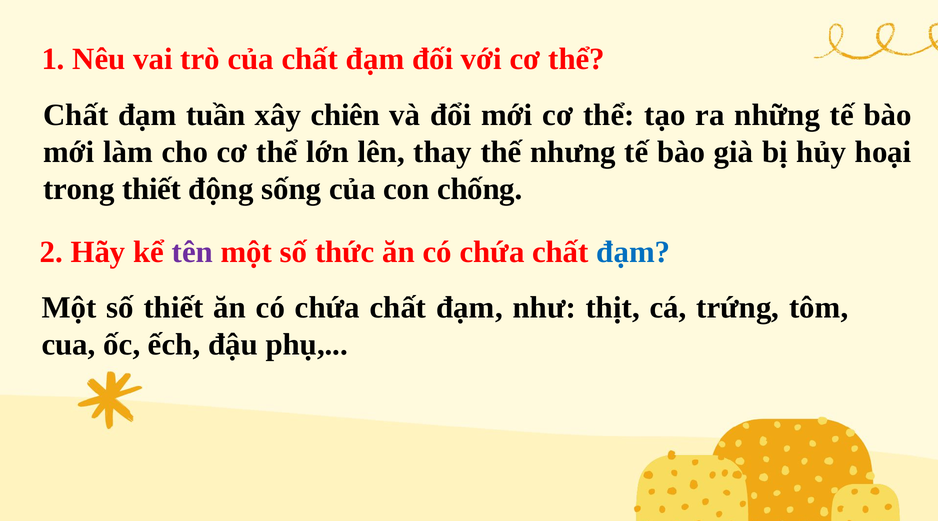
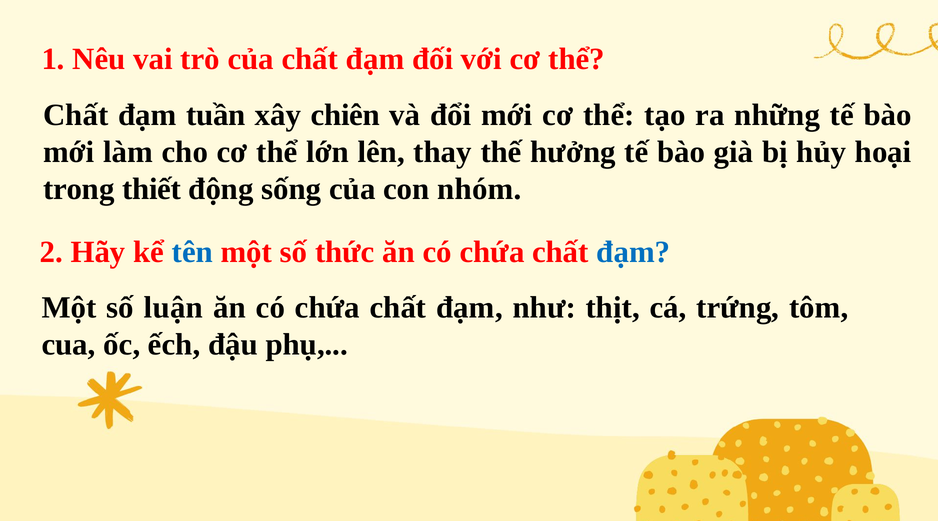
nhưng: nhưng -> hưởng (573, 152)
chống: chống -> nhóm (479, 189)
tên colour: purple -> blue (192, 252)
số thiết: thiết -> luận (173, 308)
